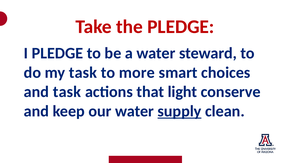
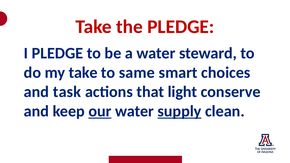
my task: task -> take (83, 73)
more: more -> same (137, 73)
our underline: none -> present (100, 111)
